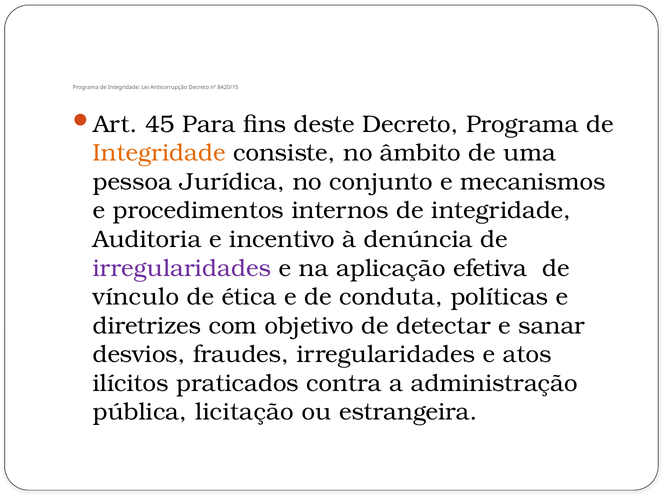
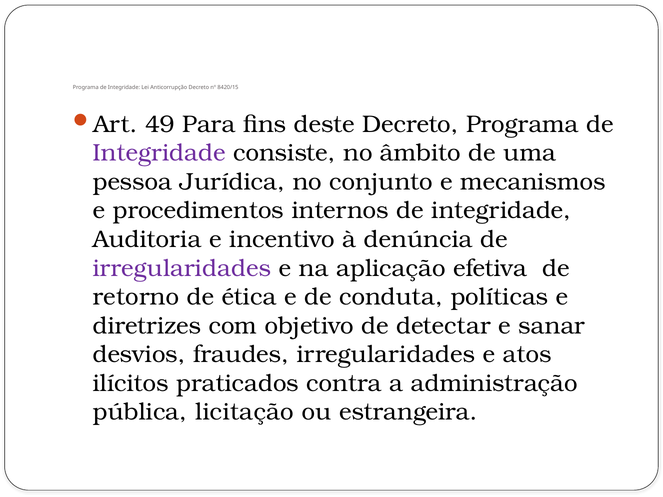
45: 45 -> 49 (160, 124)
Integridade colour: orange -> purple (159, 153)
vínculo: vínculo -> retorno (136, 297)
